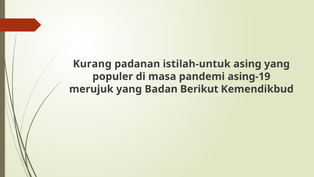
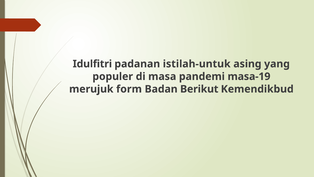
Kurang: Kurang -> Idulfitri (92, 64)
asing-19: asing-19 -> masa-19 (249, 76)
merujuk yang: yang -> form (129, 89)
